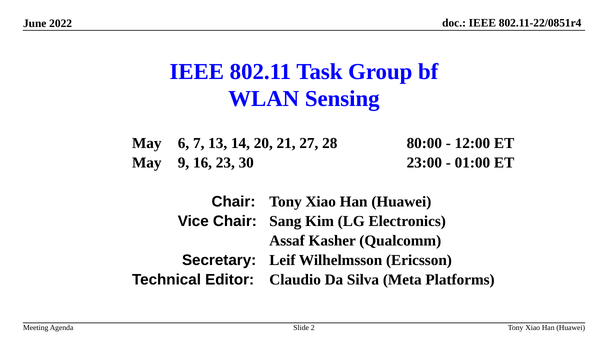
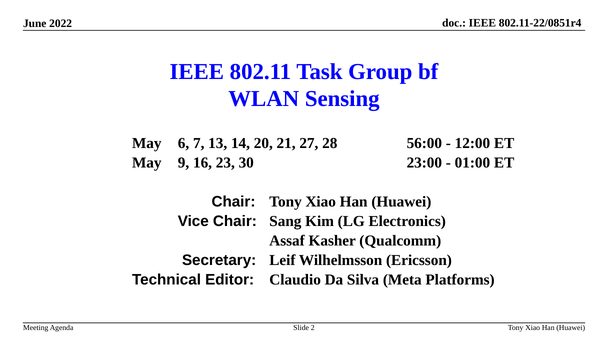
80:00: 80:00 -> 56:00 (424, 143)
